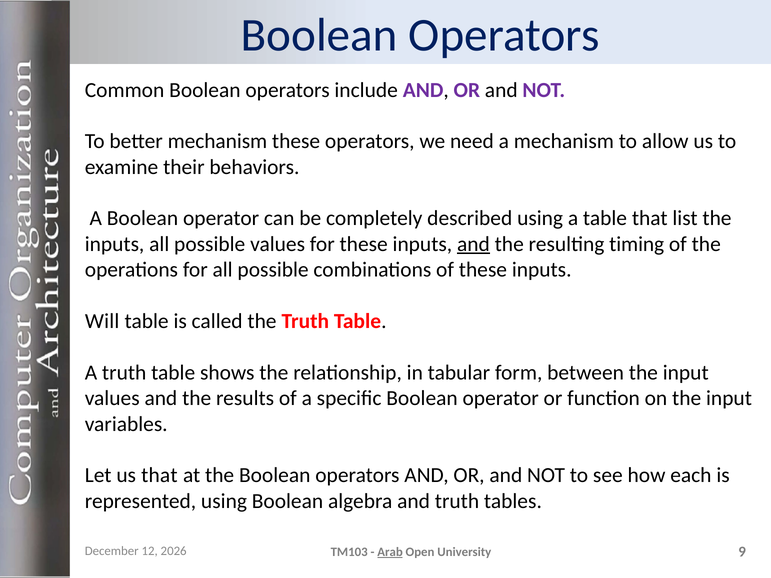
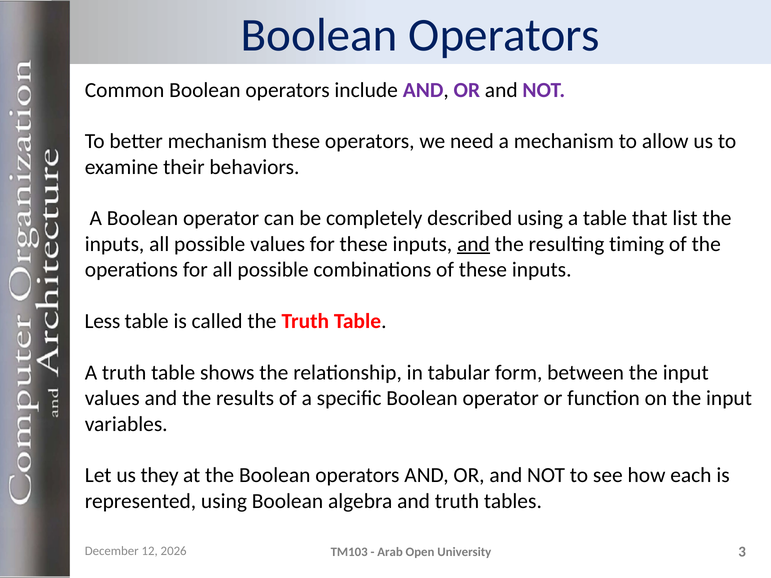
Will: Will -> Less (102, 321)
us that: that -> they (160, 476)
Arab underline: present -> none (390, 552)
9: 9 -> 3 (742, 552)
